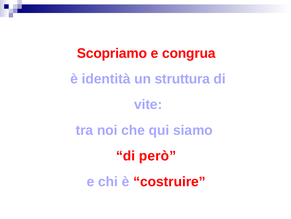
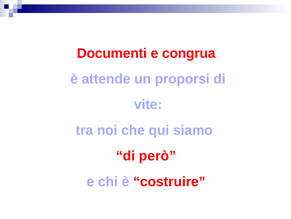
Scopriamo: Scopriamo -> Documenti (112, 53)
identità: identità -> attende (106, 79)
struttura: struttura -> proporsi (182, 79)
